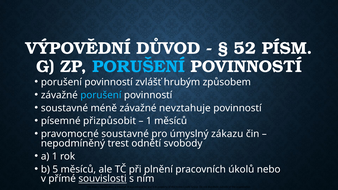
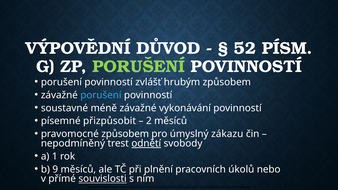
PORUŠENÍ colour: light blue -> light green (139, 67)
nevztahuje: nevztahuje -> vykonávání (185, 108)
1: 1 -> 2 (149, 121)
pravomocné soustavné: soustavné -> způsobem (125, 134)
odnětí underline: none -> present (146, 143)
5: 5 -> 9 (55, 169)
